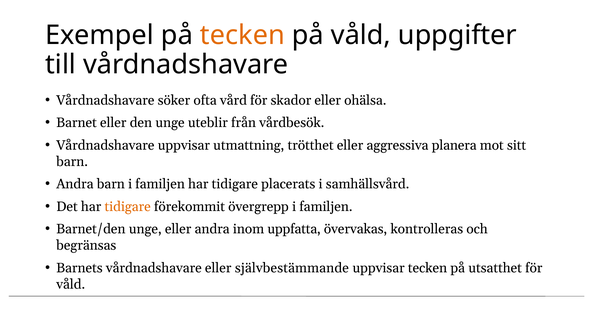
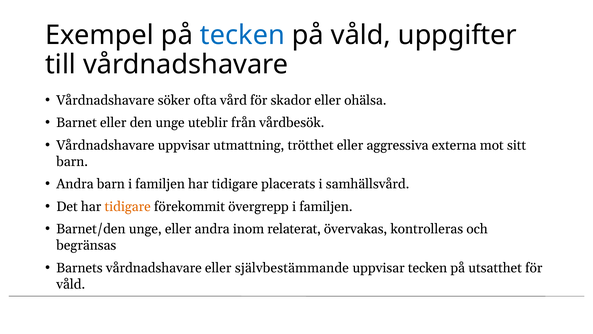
tecken colour: orange -> blue (242, 35)
planera: planera -> externa (454, 145)
uppfatta: uppfatta -> relaterat (294, 229)
